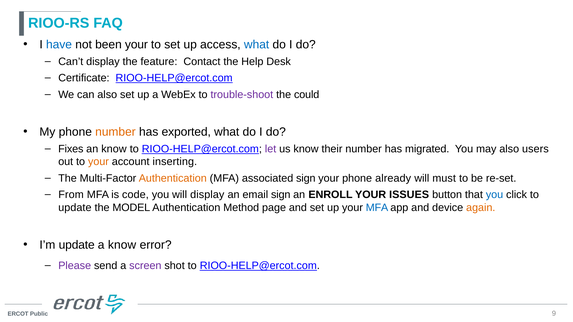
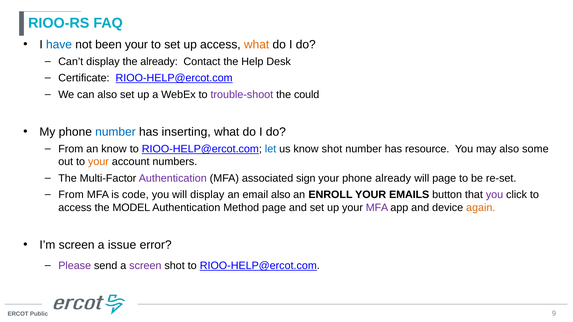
what colour: blue -> orange (257, 44)
the feature: feature -> already (159, 62)
number colour: orange -> blue (115, 132)
exported: exported -> inserting (186, 132)
Fixes: Fixes -> From (71, 149)
let colour: purple -> blue (271, 149)
know their: their -> shot (332, 149)
migrated: migrated -> resource (427, 149)
users: users -> some (535, 149)
inserting: inserting -> numbers (175, 162)
Authentication colour: orange -> purple (173, 178)
will must: must -> page (444, 178)
email sign: sign -> also (281, 195)
ISSUES: ISSUES -> EMAILS (409, 195)
you colour: blue -> purple (495, 195)
update: update -> access (75, 208)
MFA colour: blue -> purple (377, 208)
I’m update: update -> screen (77, 245)
a know: know -> issue (122, 245)
